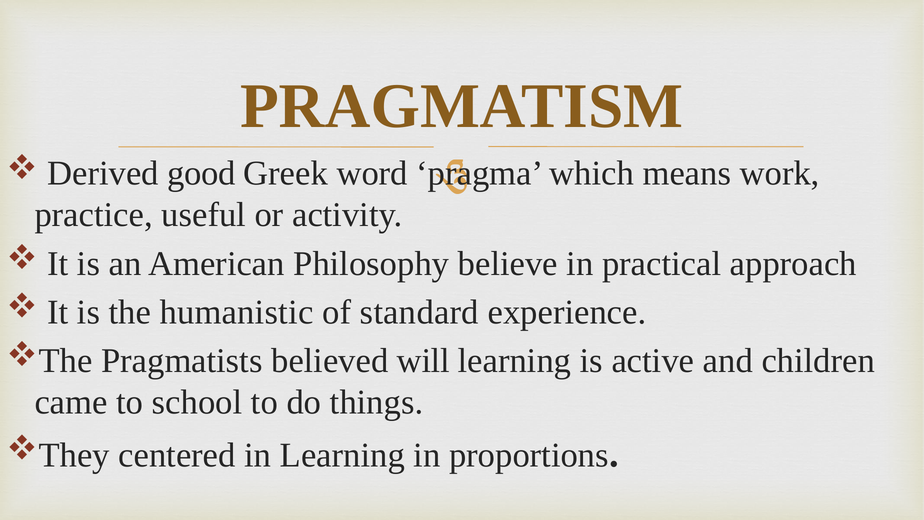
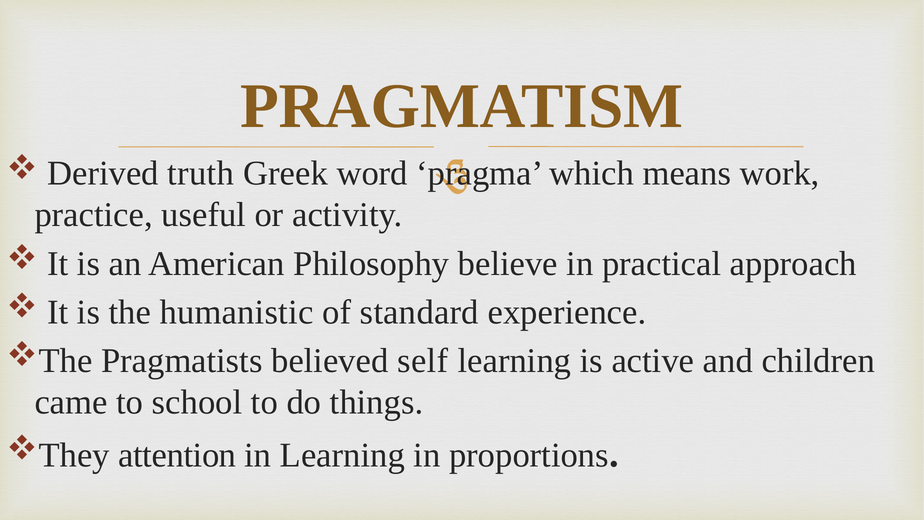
good: good -> truth (201, 173)
will: will -> self (423, 360)
centered: centered -> attention (177, 455)
